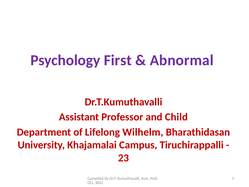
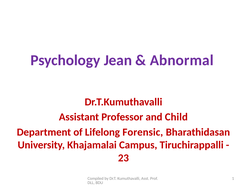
First: First -> Jean (118, 60)
Wilhelm: Wilhelm -> Forensic (143, 132)
